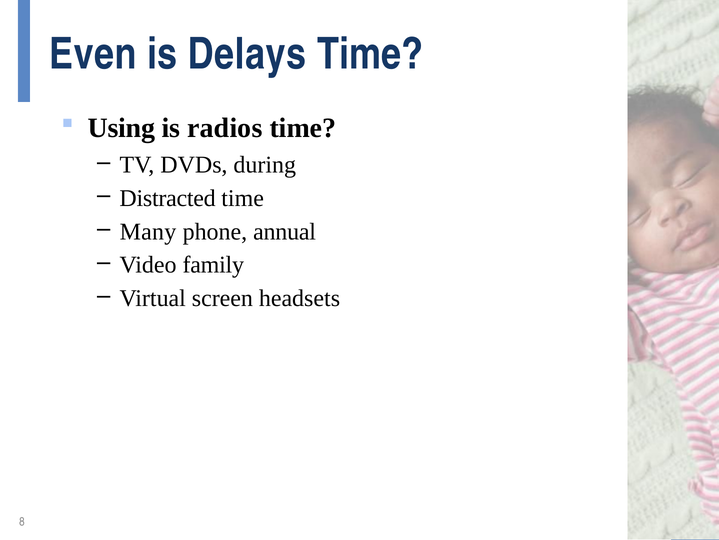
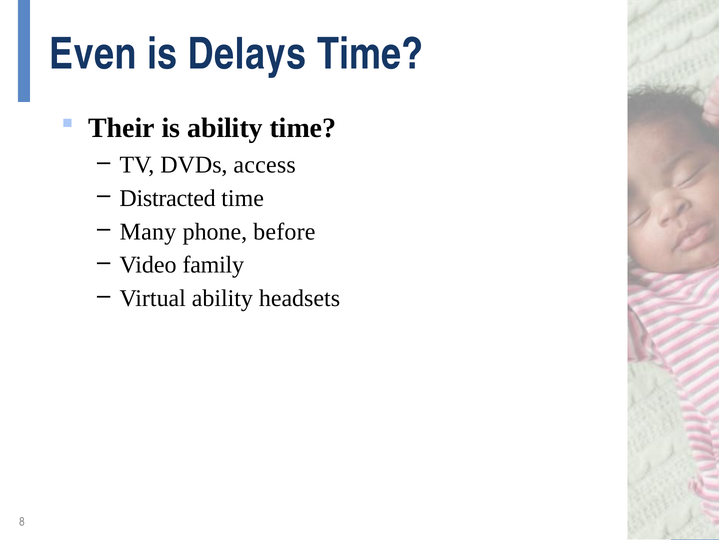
Using: Using -> Their (121, 128)
is radios: radios -> ability (225, 128)
during: during -> access (265, 165)
annual: annual -> before (284, 231)
Virtual screen: screen -> ability (222, 298)
